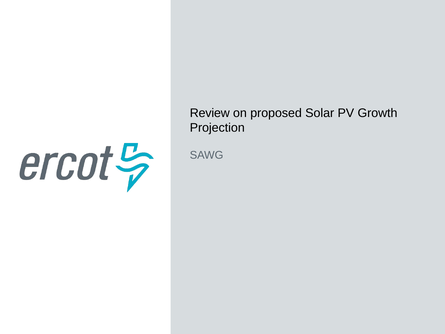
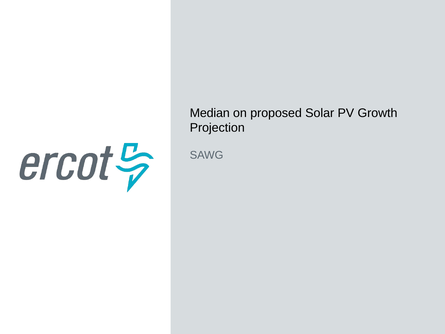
Review: Review -> Median (210, 113)
